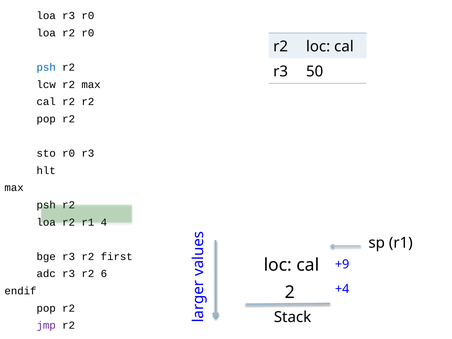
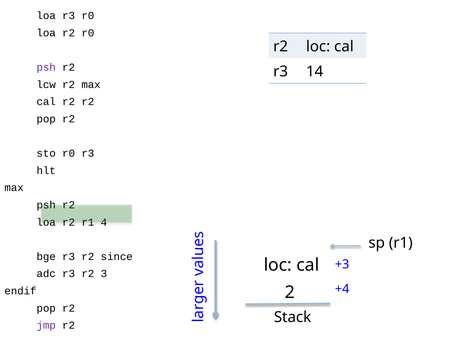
psh colour: blue -> purple (46, 67)
50: 50 -> 14 (315, 72)
first: first -> since (117, 257)
+9: +9 -> +3 (342, 264)
6: 6 -> 3 (104, 274)
